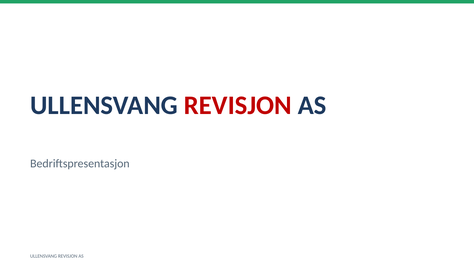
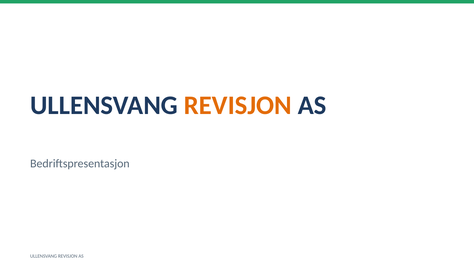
REVISJON colour: red -> orange (238, 105)
